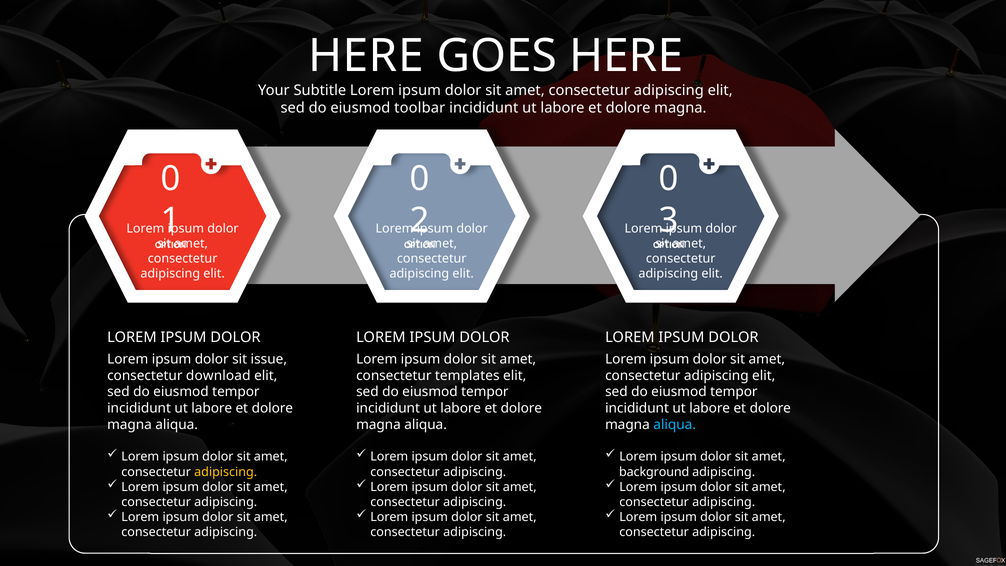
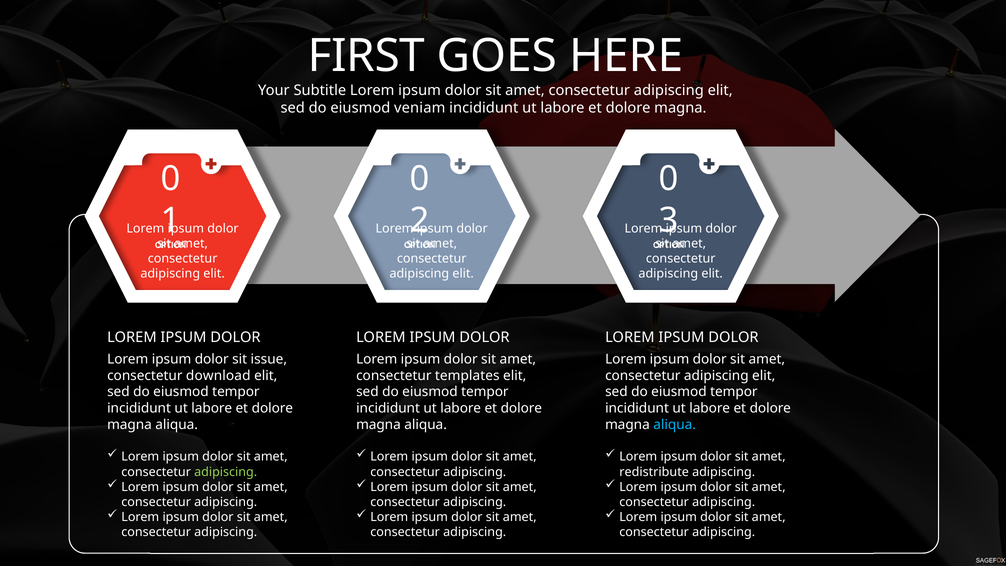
HERE: HERE -> FIRST (366, 56)
toolbar: toolbar -> veniam (420, 108)
adipiscing colour: yellow -> light green (226, 472)
background: background -> redistribute (654, 472)
